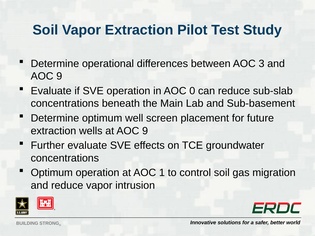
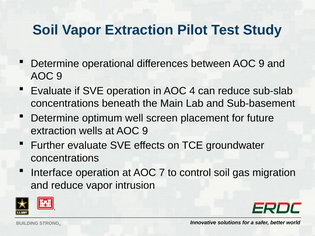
between AOC 3: 3 -> 9 (262, 64)
0: 0 -> 4 (192, 91)
Optimum: Optimum -> Interface (52, 173)
1: 1 -> 7 (162, 173)
